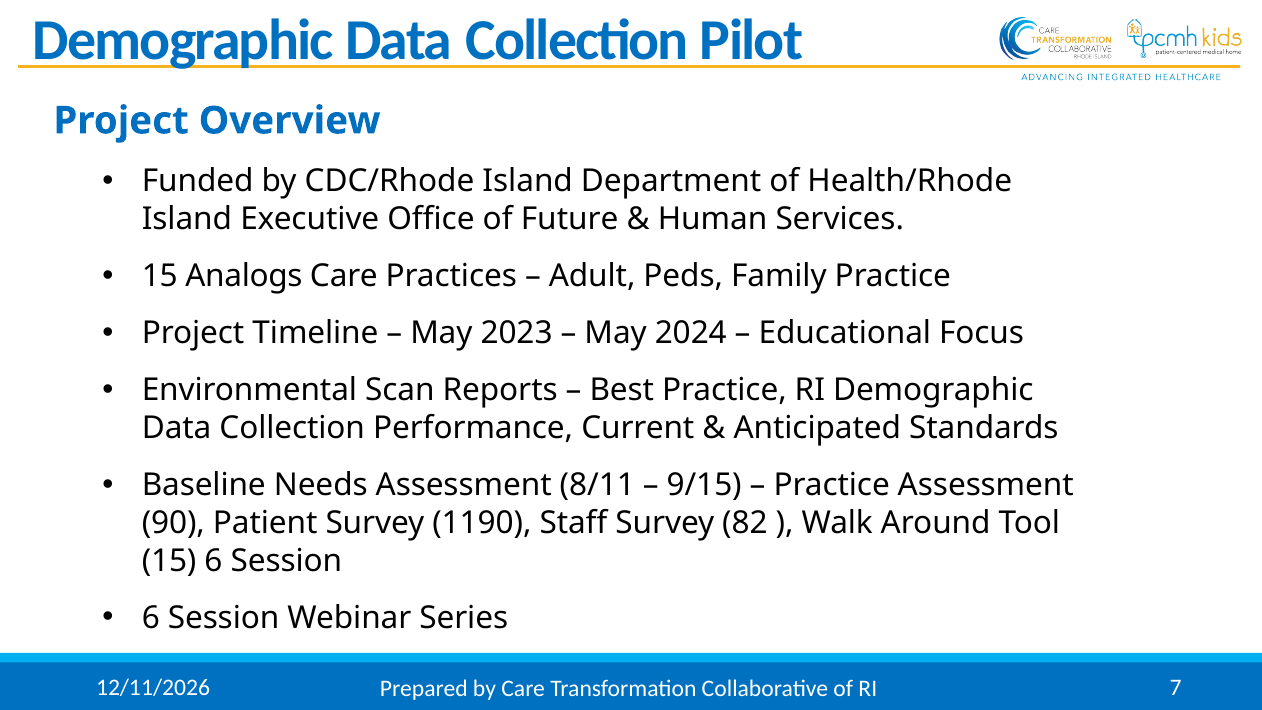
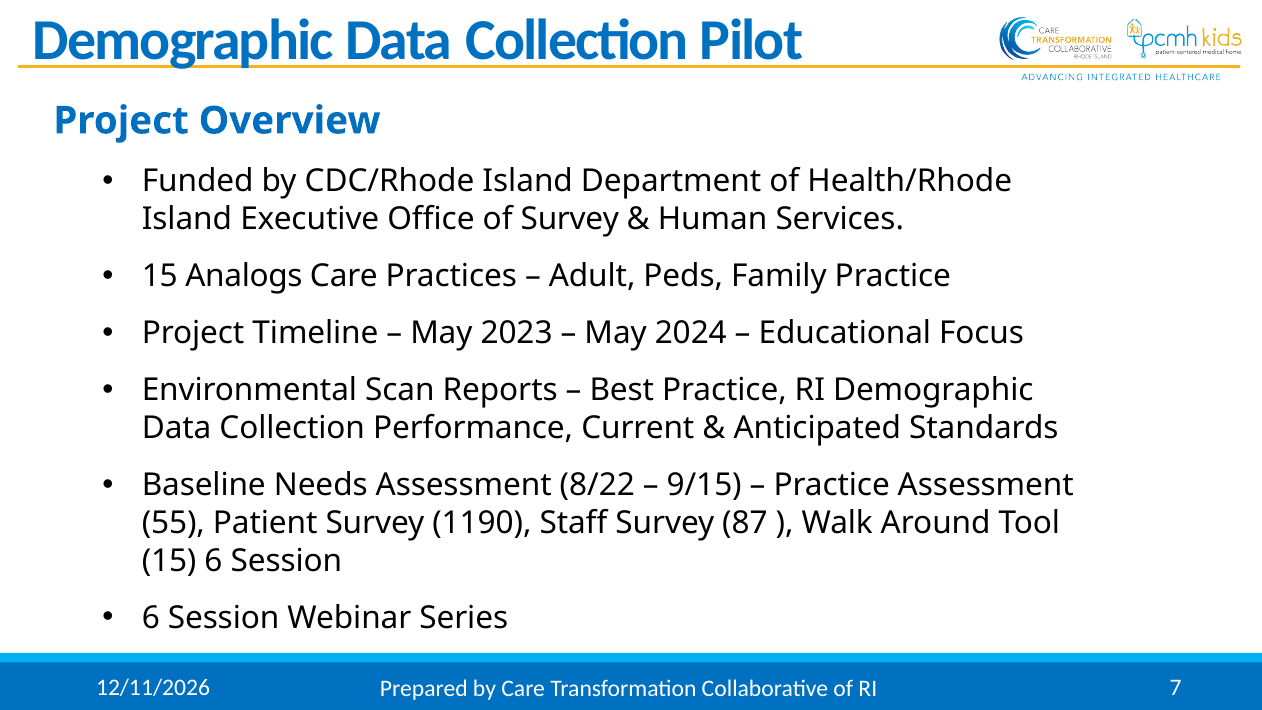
of Future: Future -> Survey (570, 219)
8/11: 8/11 -> 8/22 (597, 485)
90: 90 -> 55 (173, 523)
82: 82 -> 87 (745, 523)
